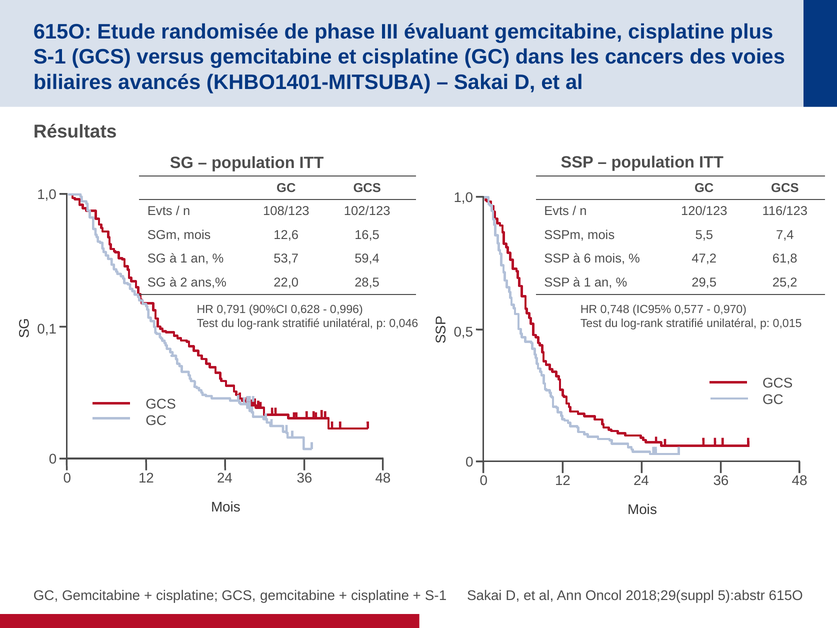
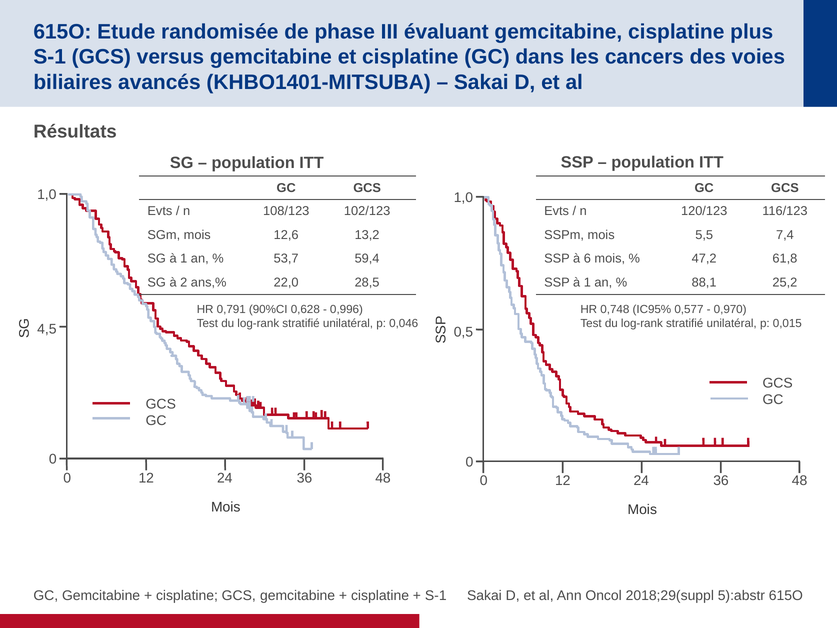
16,5: 16,5 -> 13,2 (367, 235)
29,5: 29,5 -> 88,1 (704, 282)
0,1: 0,1 -> 4,5 (47, 329)
